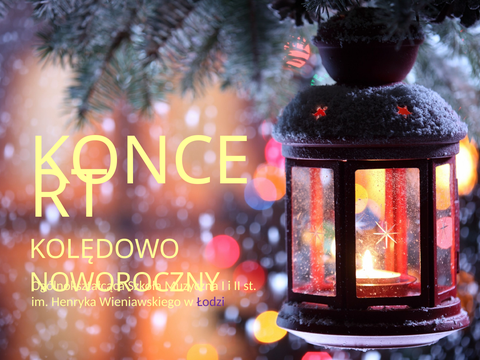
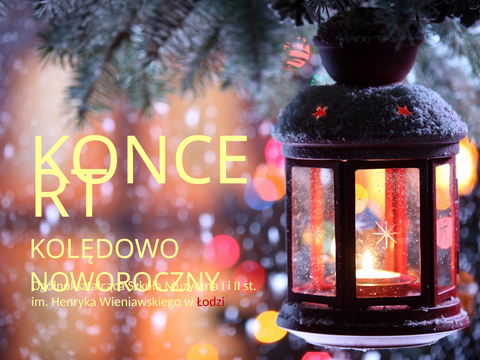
Łodzi colour: purple -> red (211, 302)
